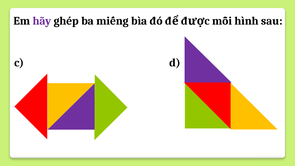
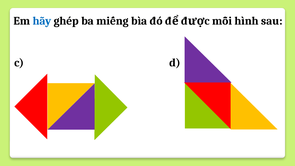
hãy colour: purple -> blue (42, 21)
